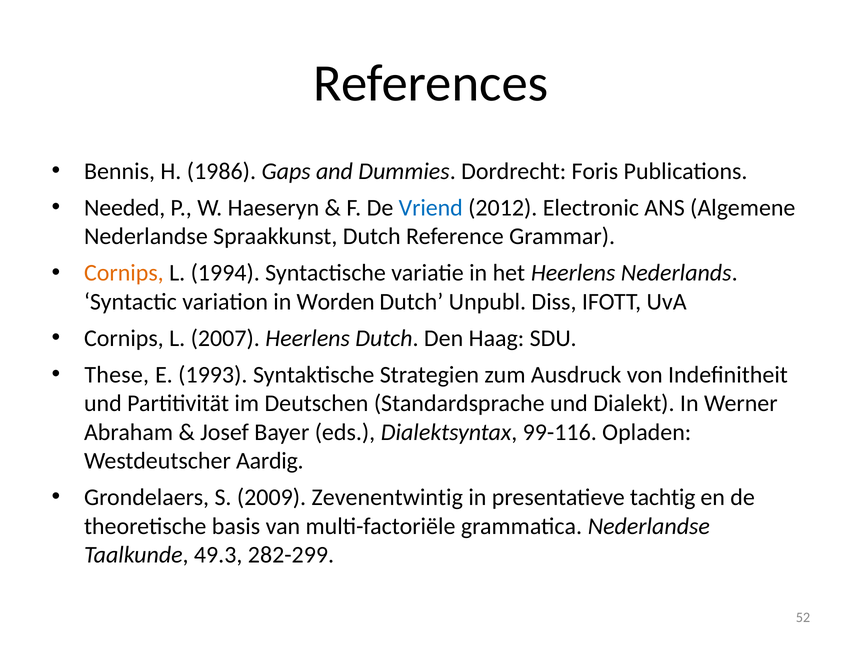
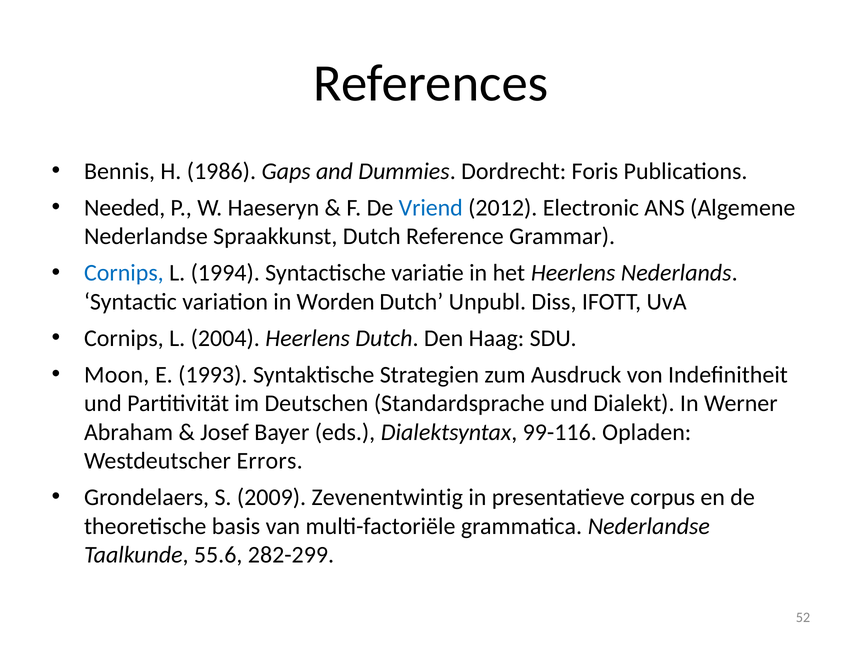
Cornips colour: orange -> blue (124, 273)
2007: 2007 -> 2004 (225, 338)
These: These -> Moon (117, 374)
Aardig: Aardig -> Errors (270, 461)
tachtig: tachtig -> corpus (663, 497)
49.3: 49.3 -> 55.6 (218, 554)
